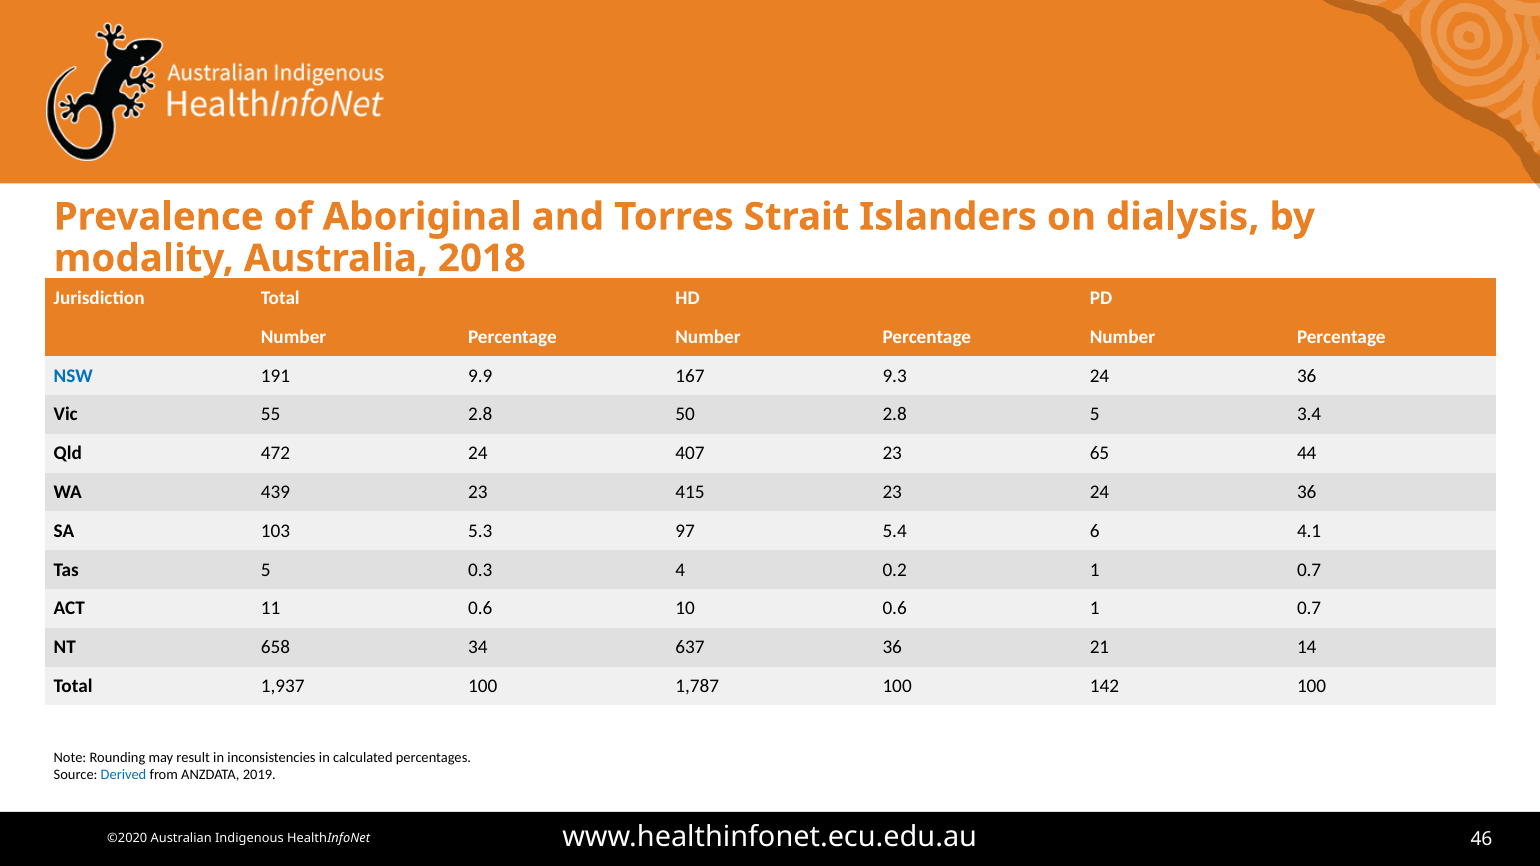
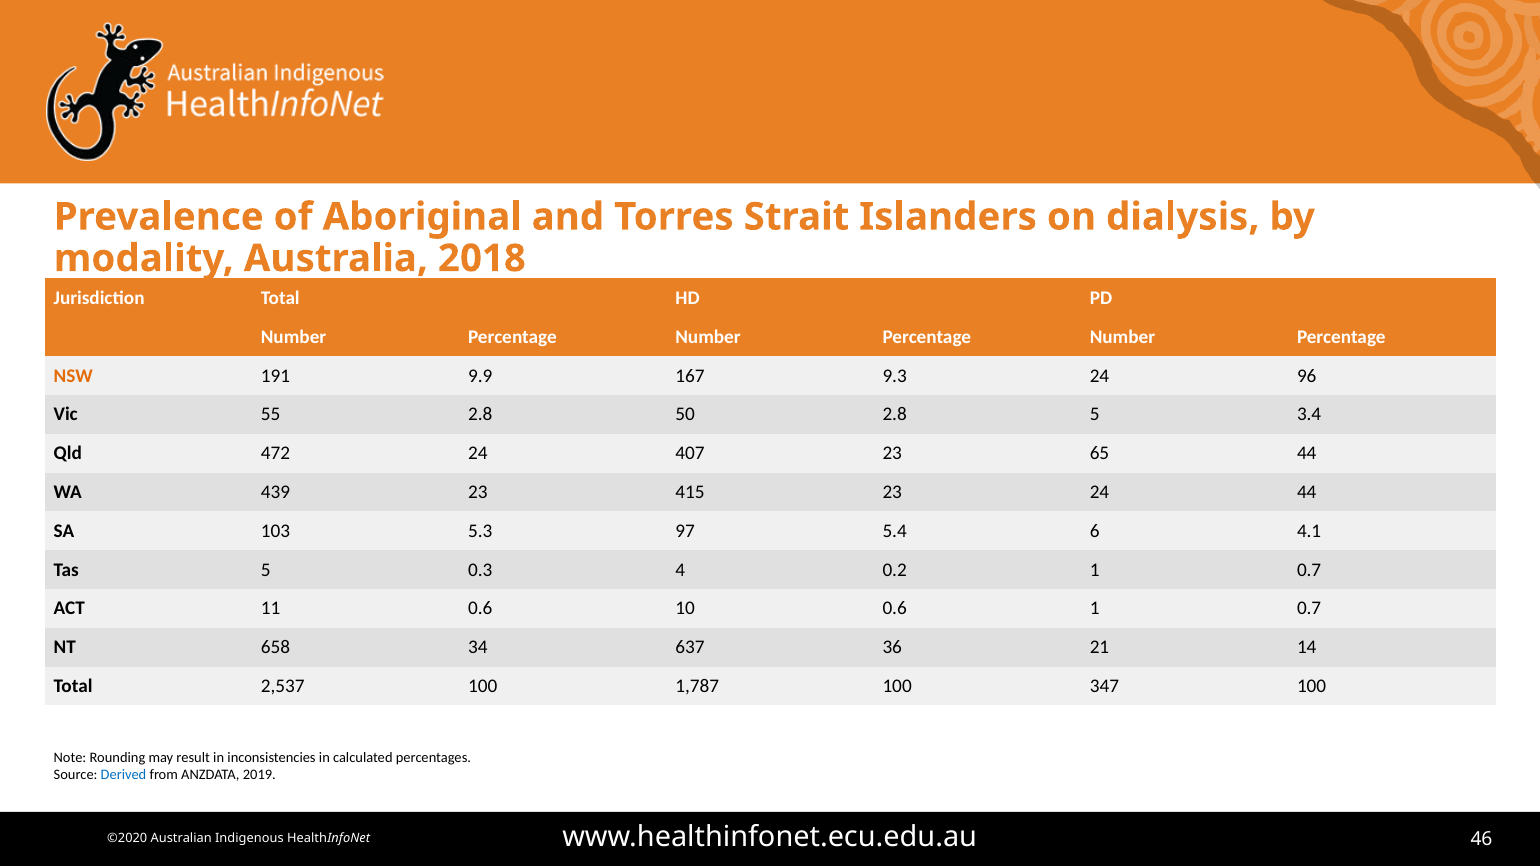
NSW colour: blue -> orange (73, 376)
9.3 24 36: 36 -> 96 (1307, 376)
23 24 36: 36 -> 44 (1307, 492)
1,937: 1,937 -> 2,537 (283, 686)
142: 142 -> 347 (1104, 686)
